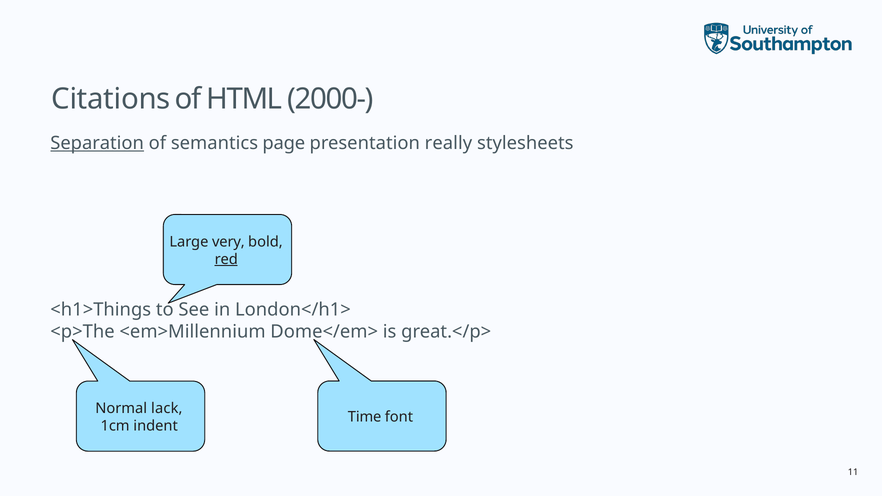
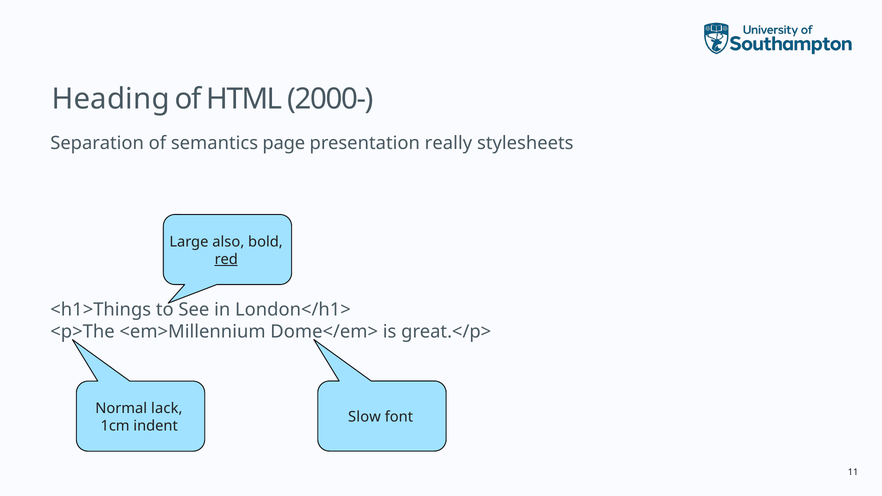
Citations: Citations -> Heading (111, 99)
Separation underline: present -> none (97, 143)
very: very -> also (228, 242)
Time: Time -> Slow (364, 417)
